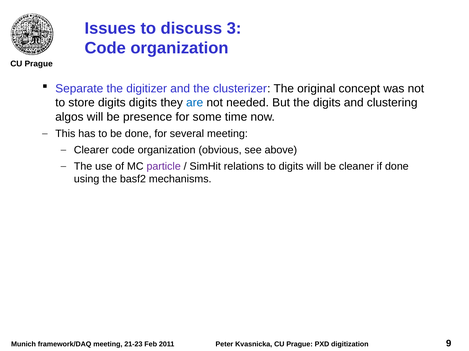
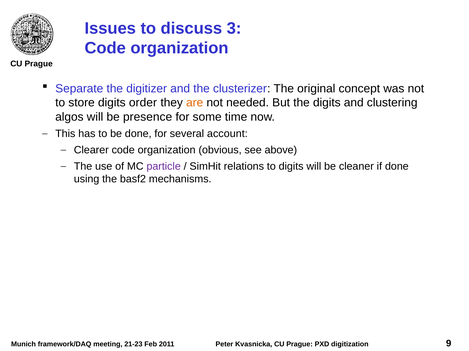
digits digits: digits -> order (143, 103)
are colour: blue -> orange (195, 103)
several meeting: meeting -> account (227, 134)
